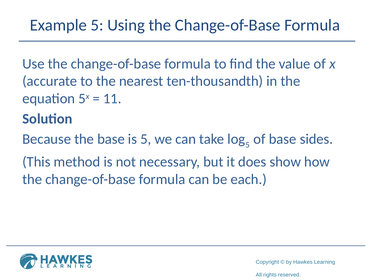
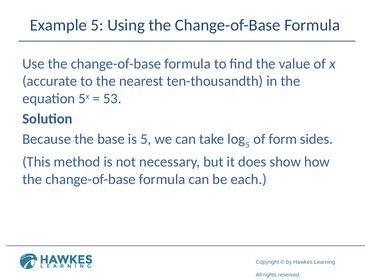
11: 11 -> 53 (112, 99)
of base: base -> form (283, 139)
